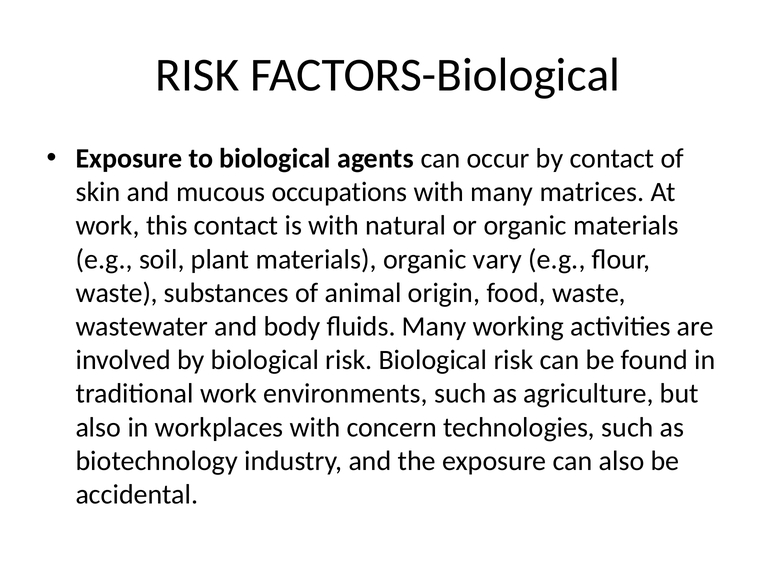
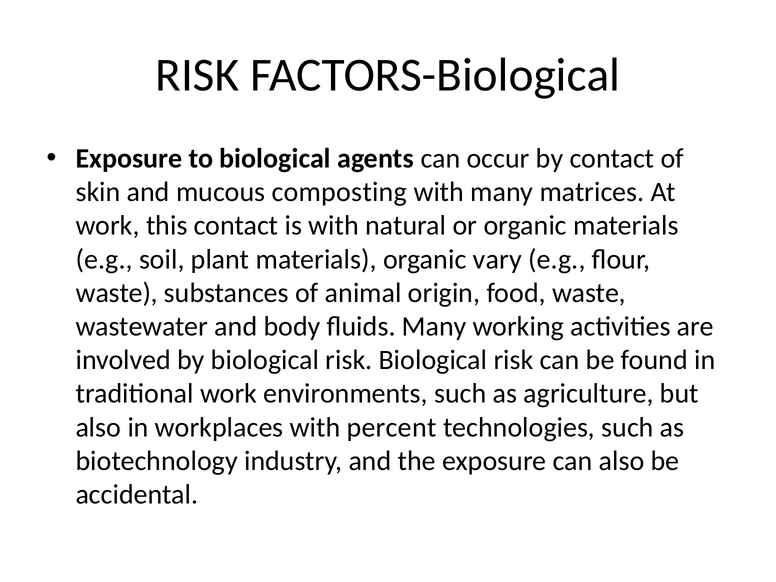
occupations: occupations -> composting (339, 192)
concern: concern -> percent (392, 427)
